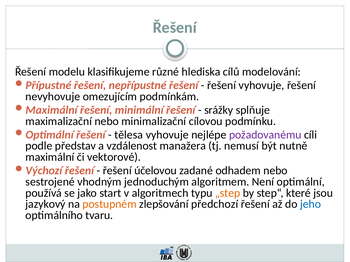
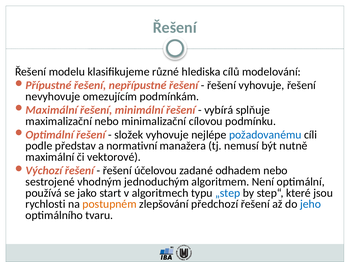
srážky: srážky -> vybírá (219, 110)
tělesa: tělesa -> složek (129, 135)
požadovanému colour: purple -> blue (265, 135)
vzdálenost: vzdálenost -> normativní (132, 146)
„step colour: orange -> blue (228, 193)
jazykový: jazykový -> rychlosti (46, 204)
